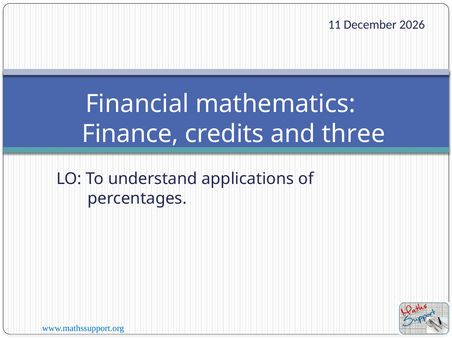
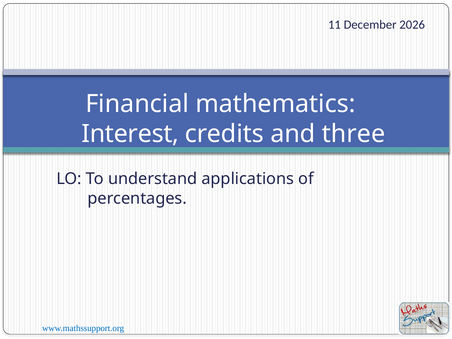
Finance: Finance -> Interest (130, 134)
